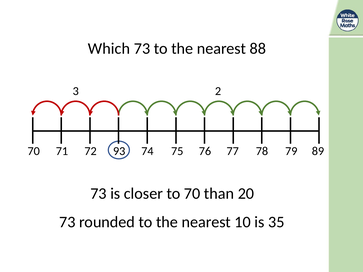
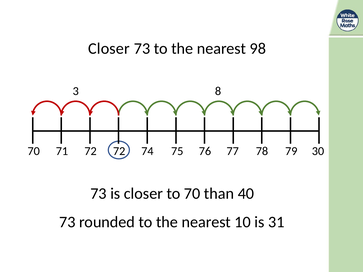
Which: Which -> Closer (109, 48)
88: 88 -> 98 (258, 48)
2: 2 -> 8 (218, 91)
72 93: 93 -> 72 (119, 151)
89: 89 -> 30 (318, 151)
20: 20 -> 40 (246, 194)
35: 35 -> 31 (276, 222)
